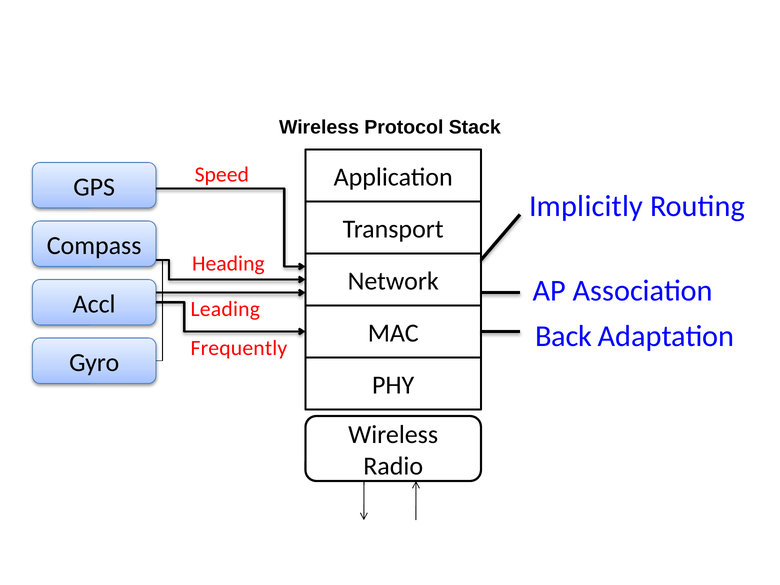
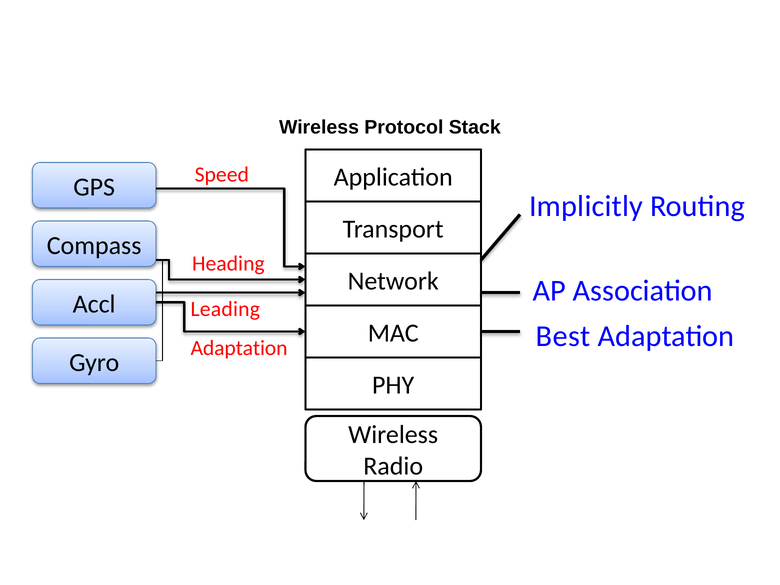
Back: Back -> Best (563, 336)
Frequently: Frequently -> Adaptation (239, 348)
